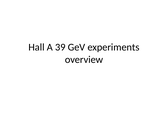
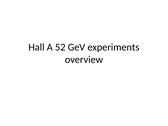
39: 39 -> 52 (60, 47)
